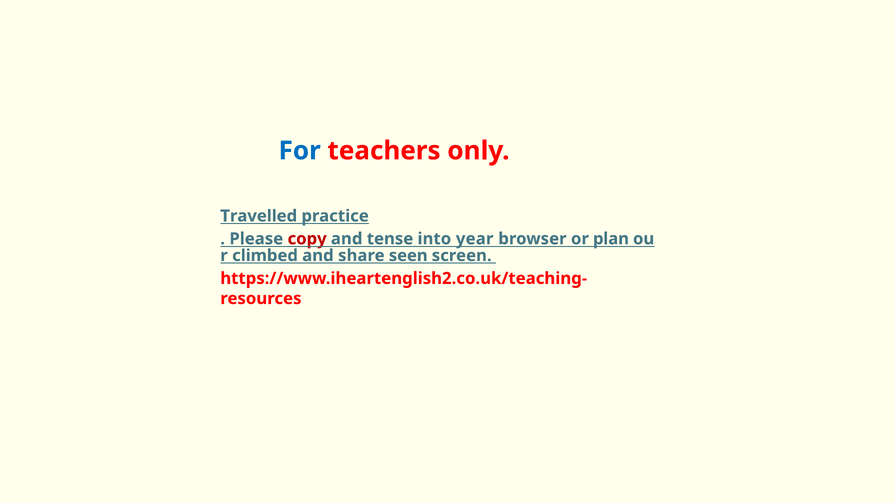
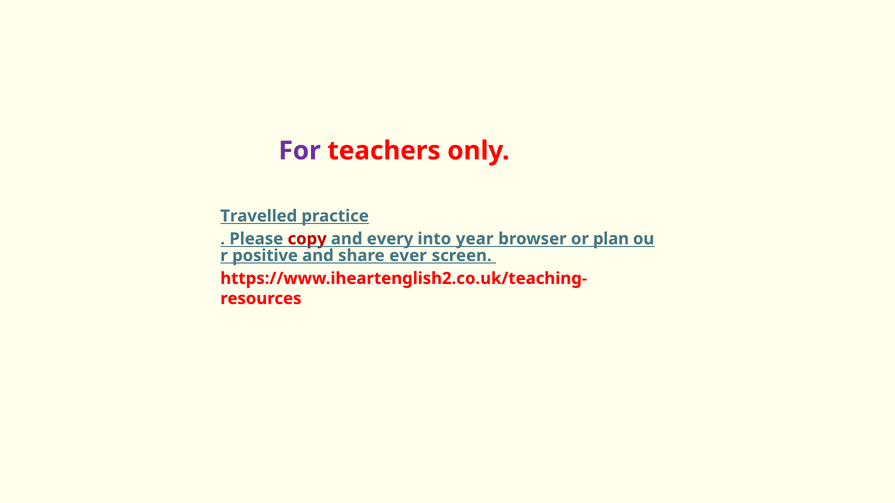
For colour: blue -> purple (300, 151)
tense: tense -> every (390, 239)
climbed: climbed -> positive (265, 256)
seen: seen -> ever (408, 256)
